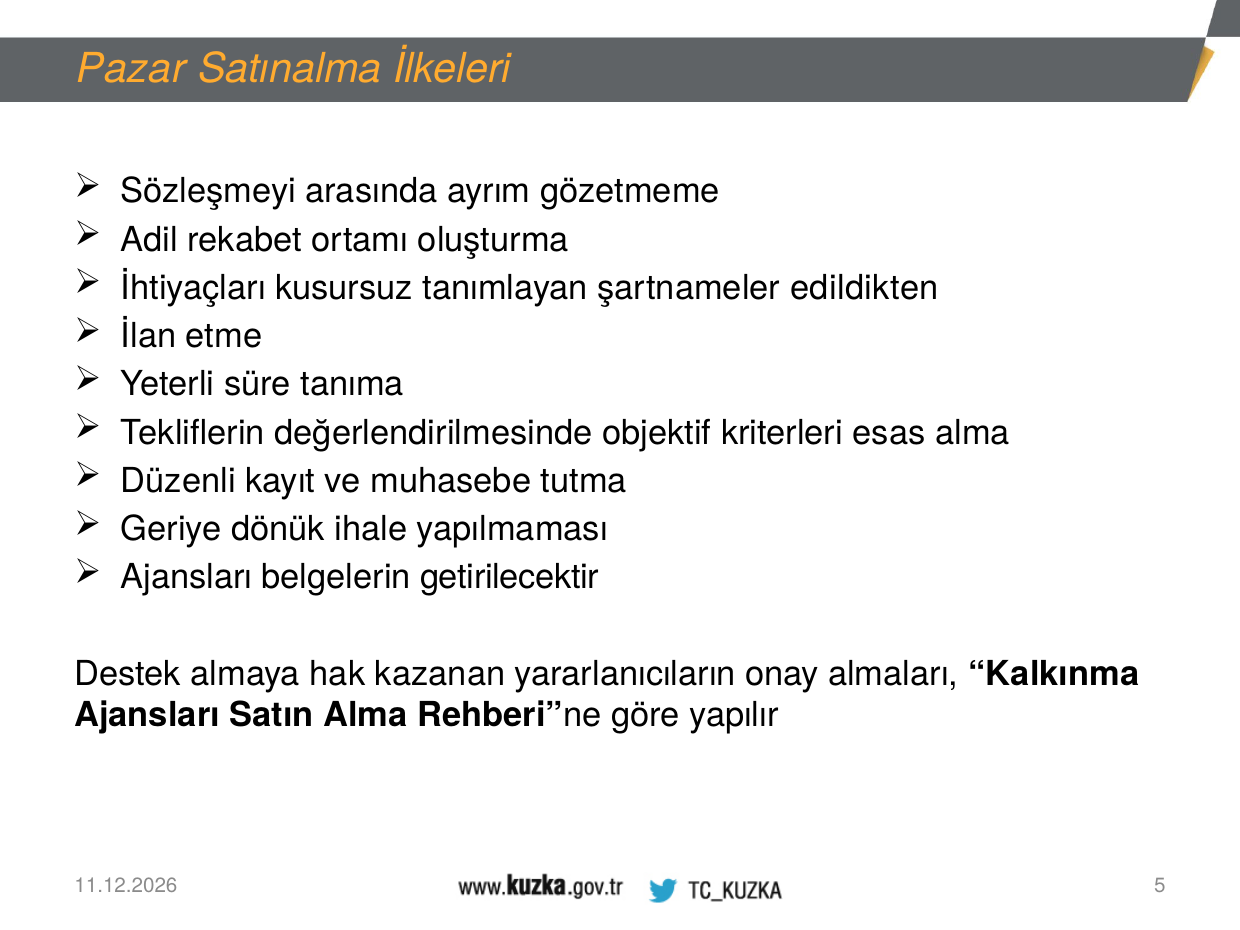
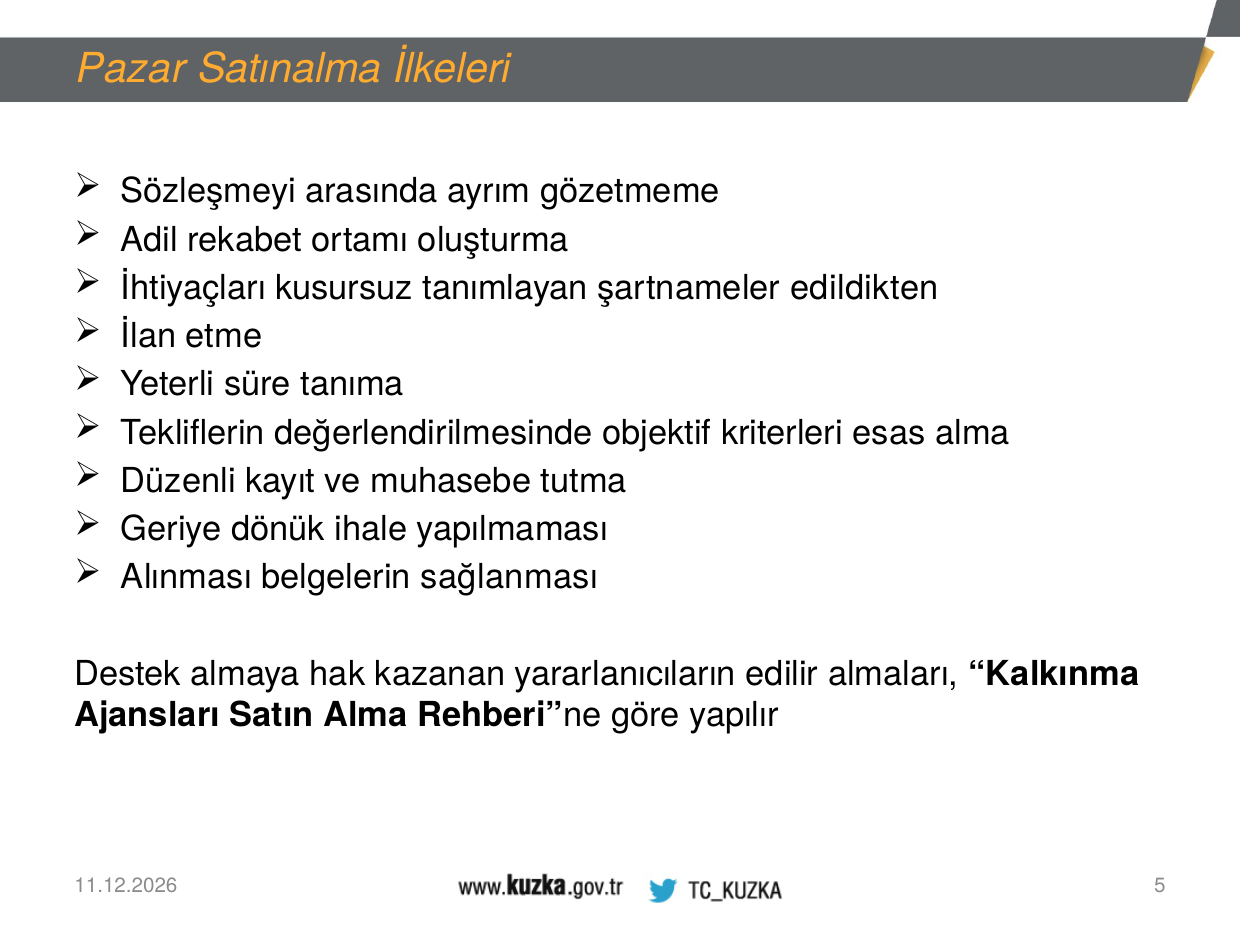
Ajansları: Ajansları -> Alınması (186, 577)
getirilecektir: getirilecektir -> sağlanması (509, 577)
onay: onay -> edilir (782, 674)
